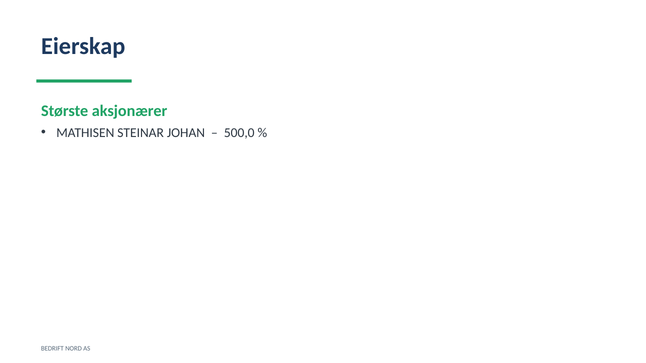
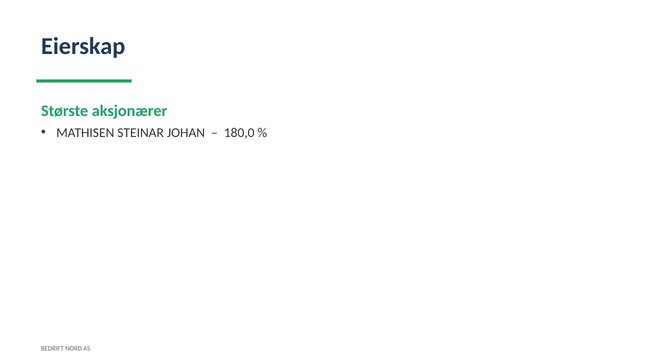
500,0: 500,0 -> 180,0 (239, 133)
